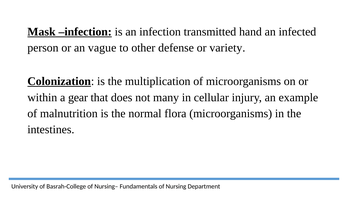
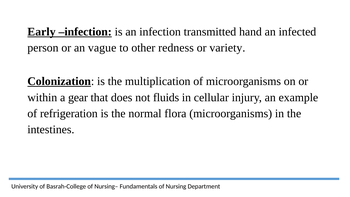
Mask: Mask -> Early (41, 32)
defense: defense -> redness (176, 48)
many: many -> fluids (166, 97)
malnutrition: malnutrition -> refrigeration (69, 113)
